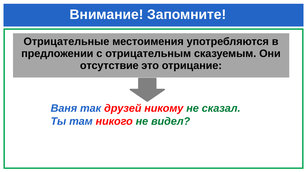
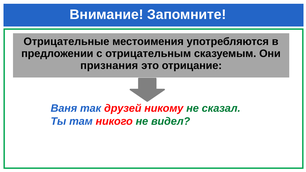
отсутствие: отсутствие -> признания (109, 66)
